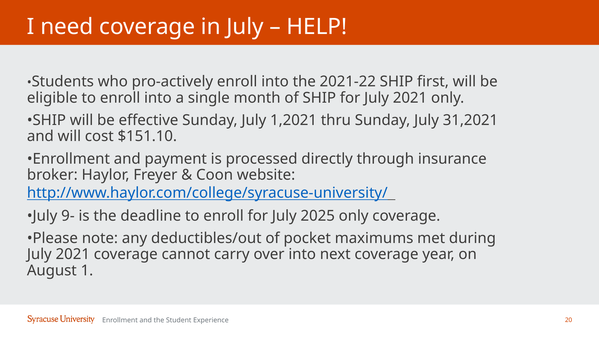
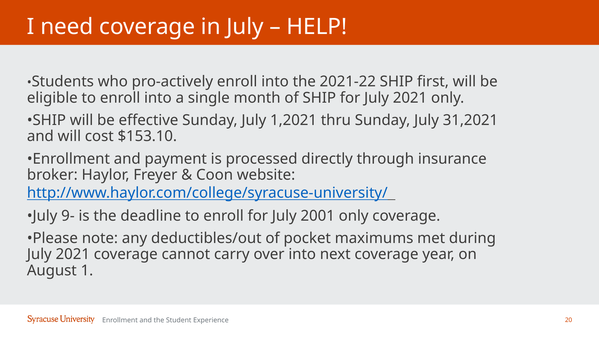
$151.10: $151.10 -> $153.10 (147, 136)
2025: 2025 -> 2001 (318, 216)
